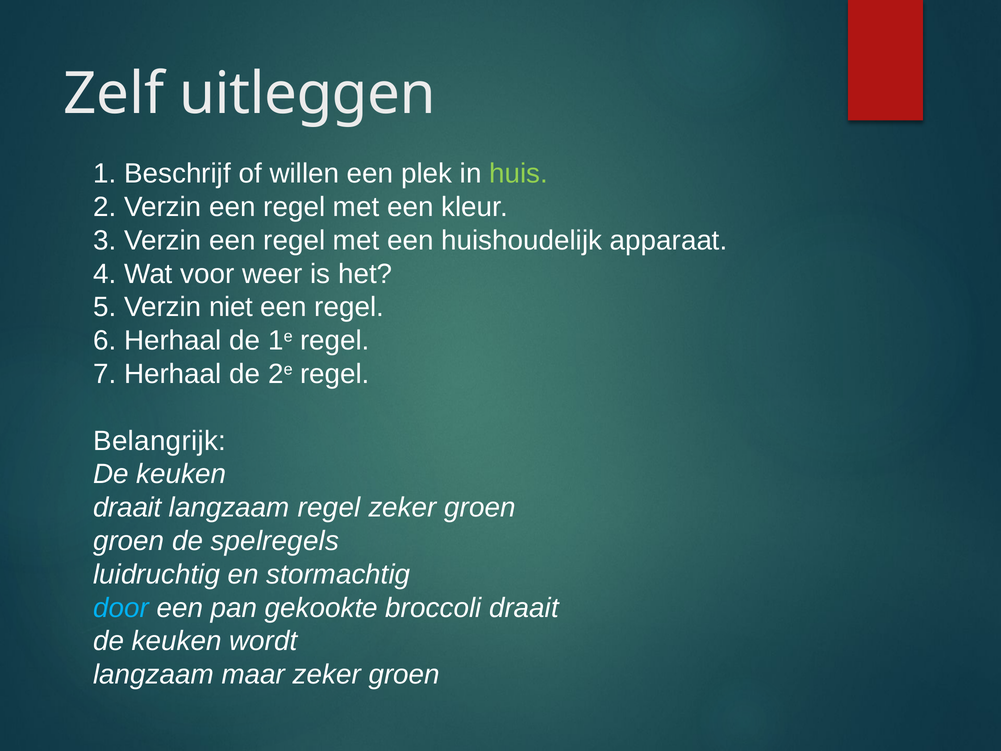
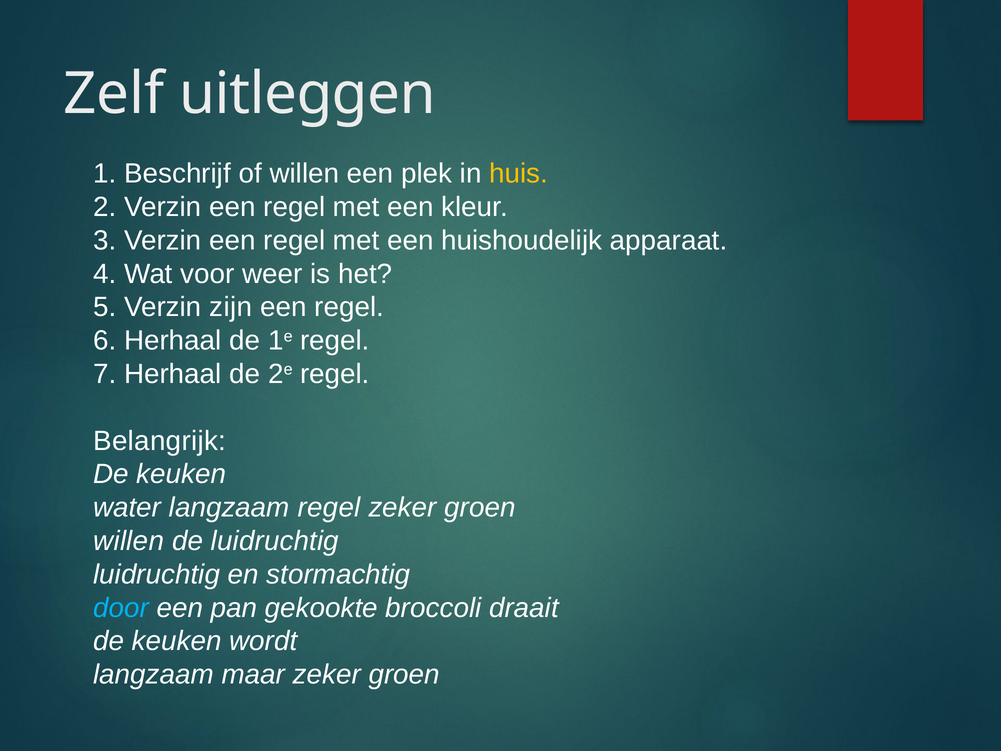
huis colour: light green -> yellow (519, 174)
niet: niet -> zijn (231, 307)
draait: draait -> water (127, 507)
groen: groen -> willen (129, 541)
de spelregels: spelregels -> luidruchtig (275, 541)
